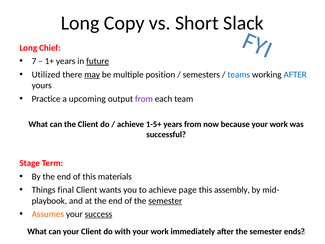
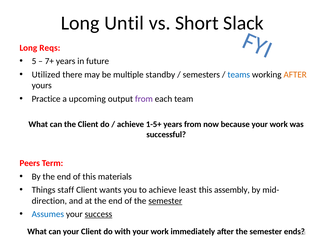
Copy: Copy -> Until (124, 23)
Chief: Chief -> Reqs (50, 48)
7: 7 -> 5 (34, 61)
1+: 1+ -> 7+ (49, 61)
future underline: present -> none (98, 61)
may underline: present -> none (92, 75)
position: position -> standby (160, 75)
AFTER colour: blue -> orange (295, 75)
Stage: Stage -> Peers (30, 163)
final: final -> staff (66, 190)
page: page -> least (188, 190)
playbook: playbook -> direction (49, 201)
Assumes colour: orange -> blue (48, 214)
